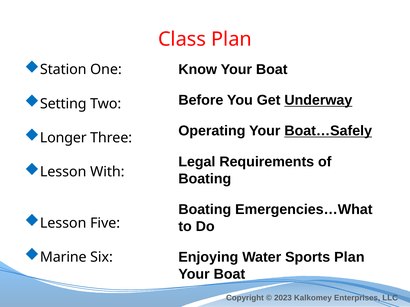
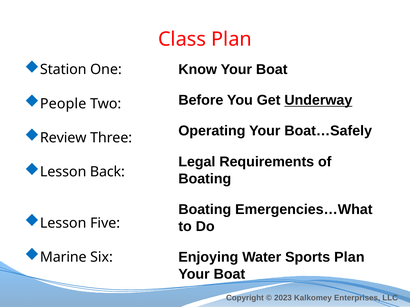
Setting: Setting -> People (63, 104)
Boat…Safely underline: present -> none (328, 131)
Longer: Longer -> Review (63, 138)
With: With -> Back (107, 172)
